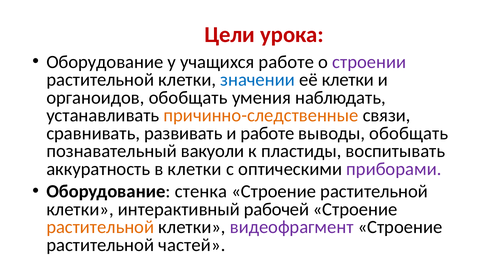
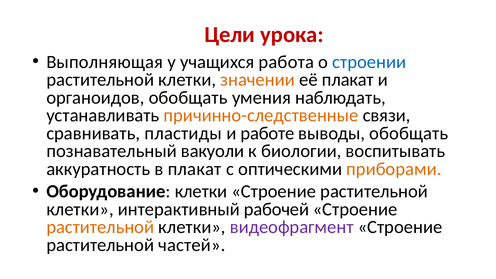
Оборудование: Оборудование -> Выполняющая (105, 62)
учащихся работе: работе -> работа (286, 62)
строении colour: purple -> blue (369, 62)
значении colour: blue -> orange (258, 80)
её клетки: клетки -> плакат (348, 80)
развивать: развивать -> пластиды (183, 133)
пластиды: пластиды -> биологии (301, 151)
в клетки: клетки -> плакат (195, 169)
приборами colour: purple -> orange (394, 169)
Оборудование стенка: стенка -> клетки (201, 191)
